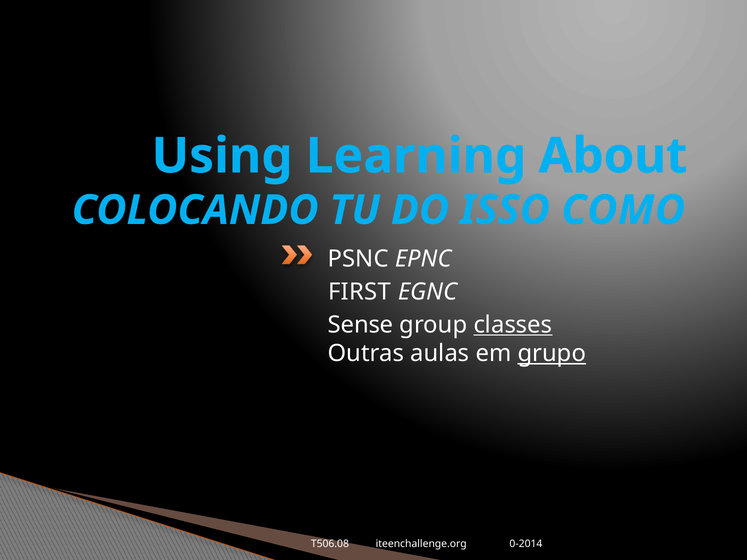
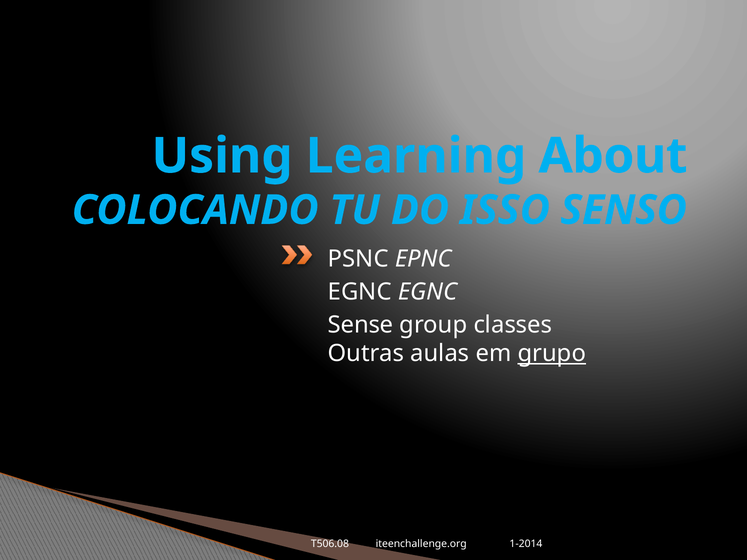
COMO: COMO -> SENSO (624, 210)
FIRST: FIRST -> EGNC (360, 292)
classes underline: present -> none (513, 325)
0-2014: 0-2014 -> 1-2014 (526, 544)
